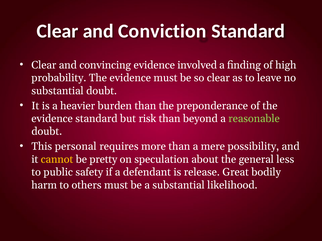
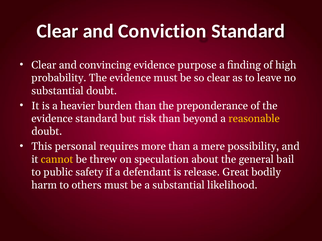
involved: involved -> purpose (197, 65)
reasonable colour: light green -> yellow (254, 119)
pretty: pretty -> threw (103, 160)
less: less -> bail (285, 160)
